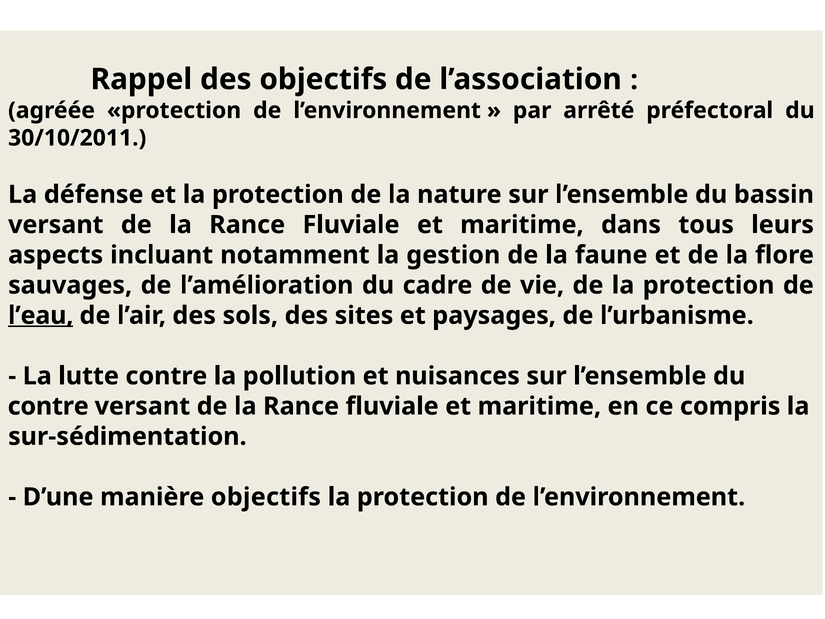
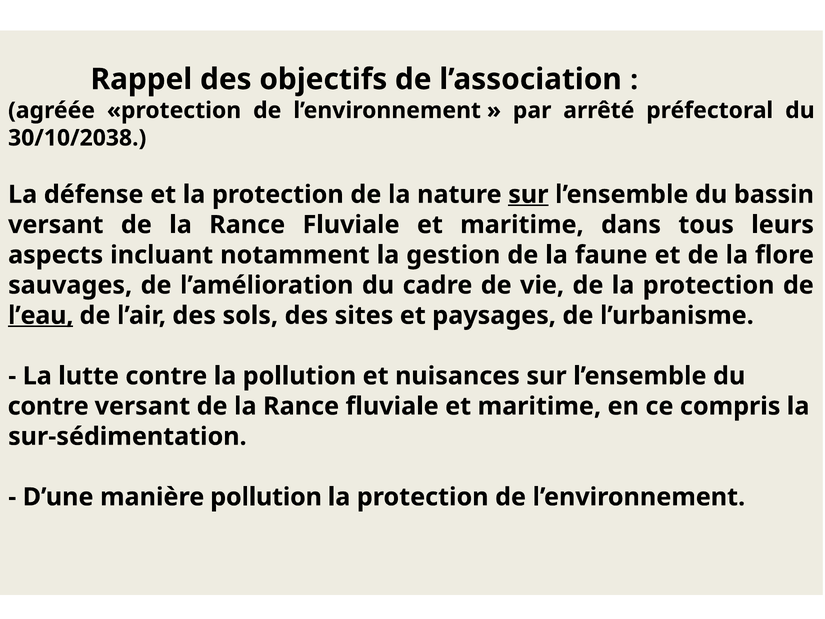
30/10/2011: 30/10/2011 -> 30/10/2038 (77, 138)
sur underline: none -> present (528, 194)
manière objectifs: objectifs -> pollution (266, 497)
